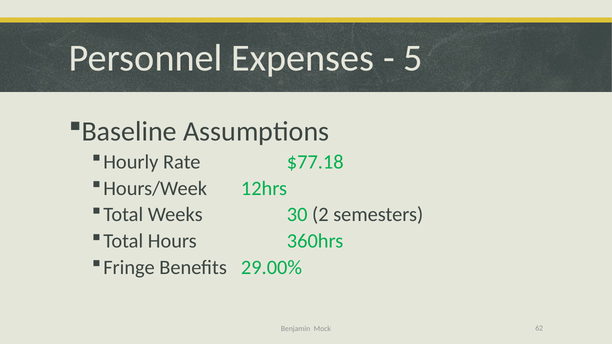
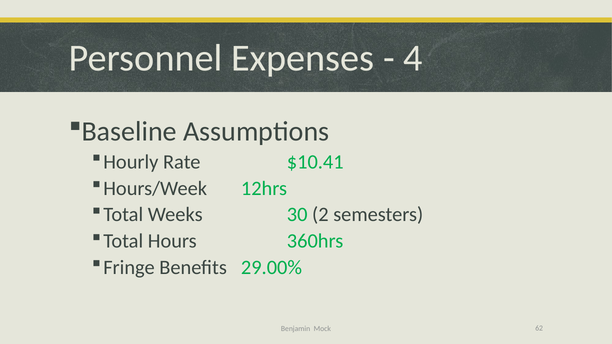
5: 5 -> 4 (413, 58)
$77.18: $77.18 -> $10.41 (315, 162)
